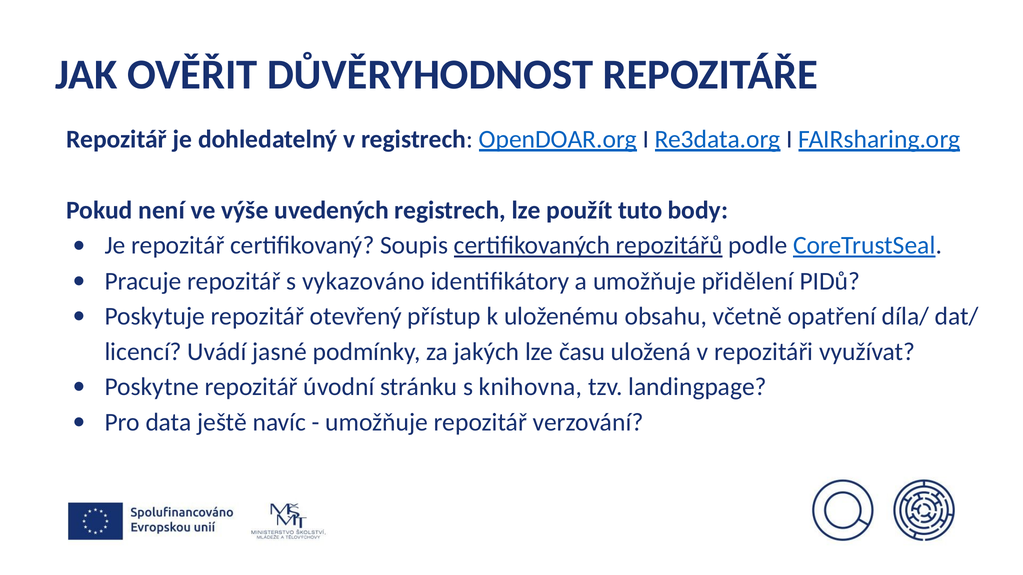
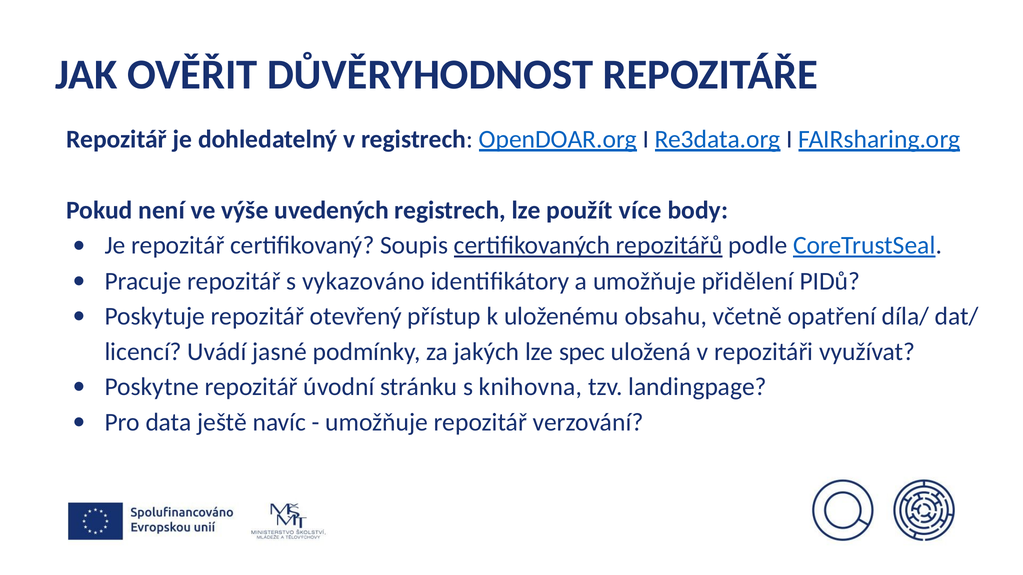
tuto: tuto -> více (640, 210)
času: času -> spec (582, 352)
